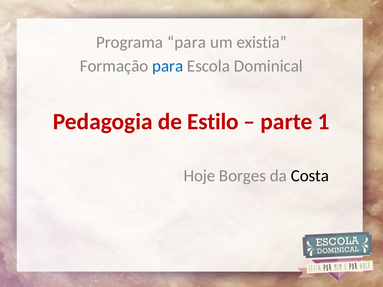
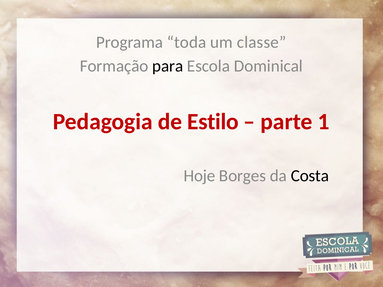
Programa para: para -> toda (187, 42)
existia: existia -> classe (262, 42)
para colour: blue -> black (168, 66)
